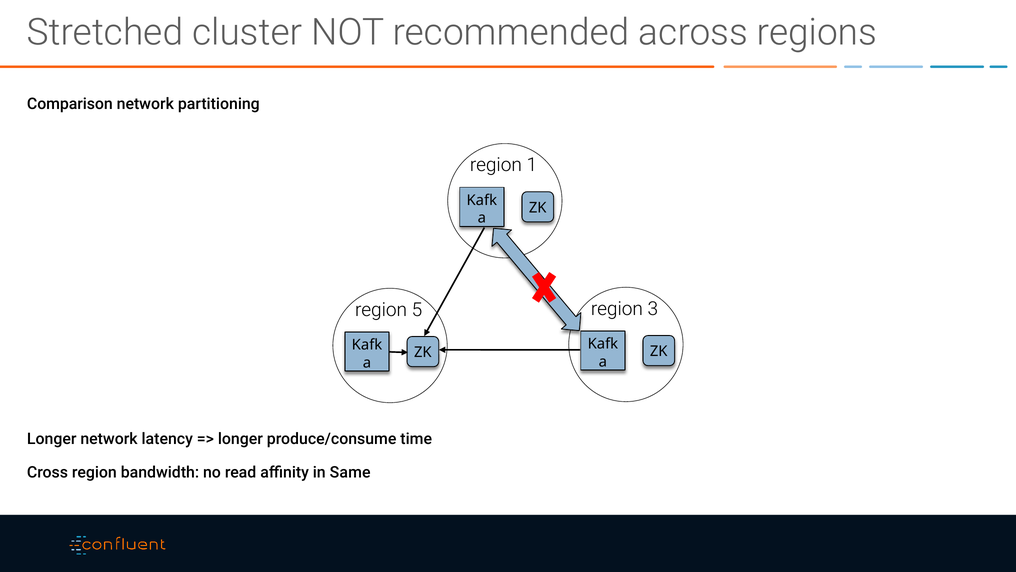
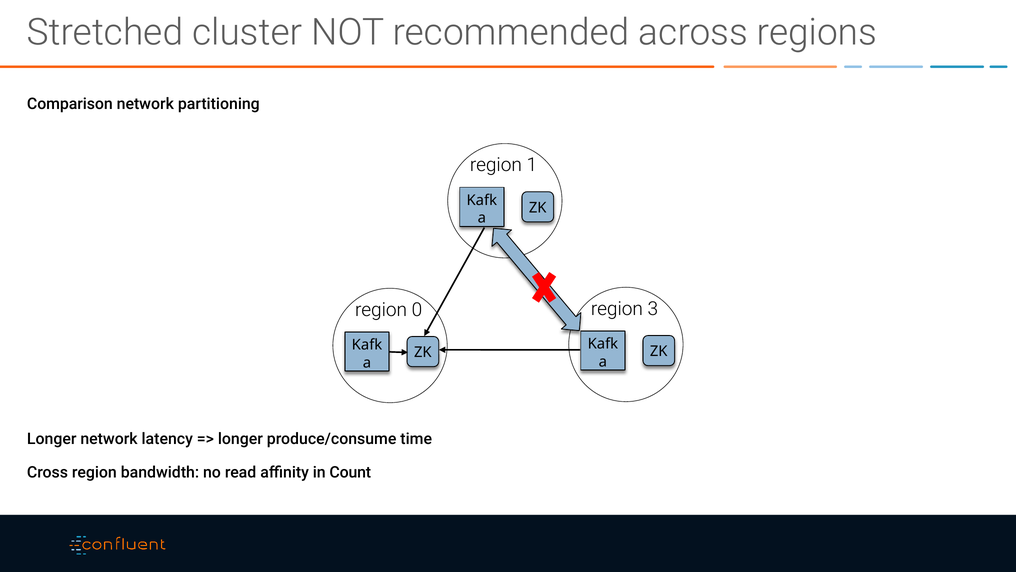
5: 5 -> 0 (417, 310)
Same: Same -> Count (350, 472)
